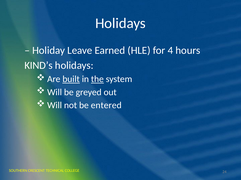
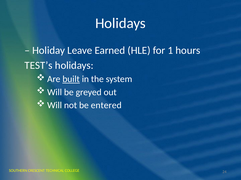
4: 4 -> 1 (170, 51)
KIND’s: KIND’s -> TEST’s (38, 66)
the underline: present -> none (97, 79)
